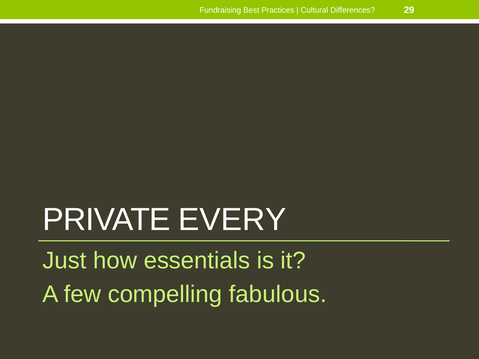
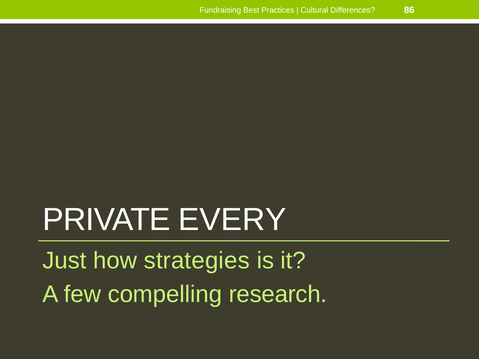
29: 29 -> 86 (409, 10)
essentials: essentials -> strategies (197, 261)
fabulous: fabulous -> research (278, 294)
